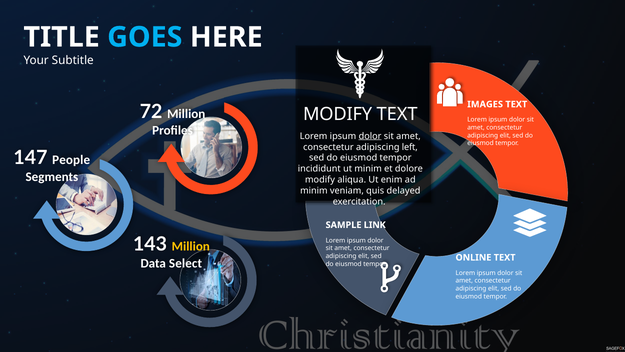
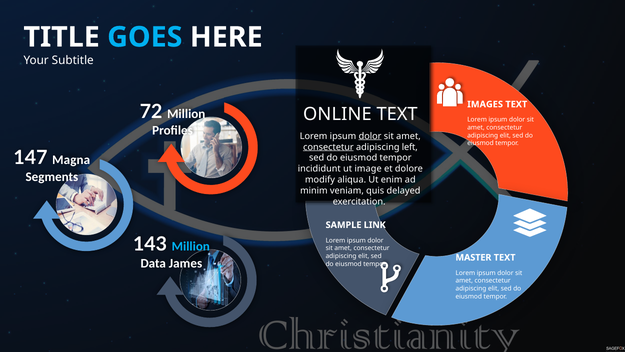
MODIFY: MODIFY -> ONLINE (337, 114)
consectetur underline: none -> present (328, 147)
People: People -> Magna (71, 160)
ut minim: minim -> image (368, 169)
Million colour: yellow -> light blue (191, 246)
ONLINE: ONLINE -> MASTER (473, 257)
Select: Select -> James (186, 263)
